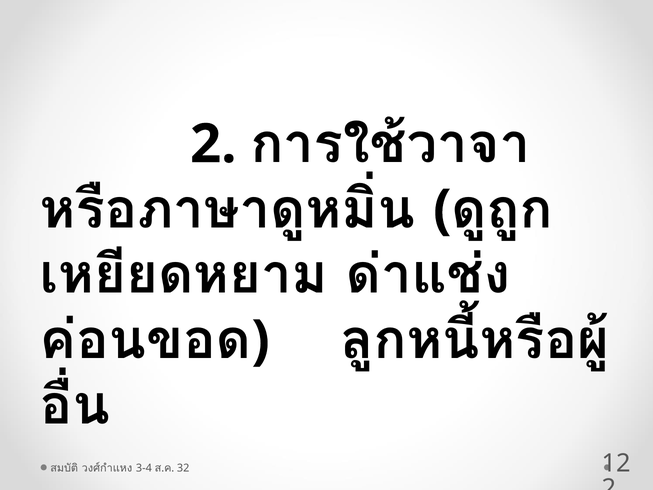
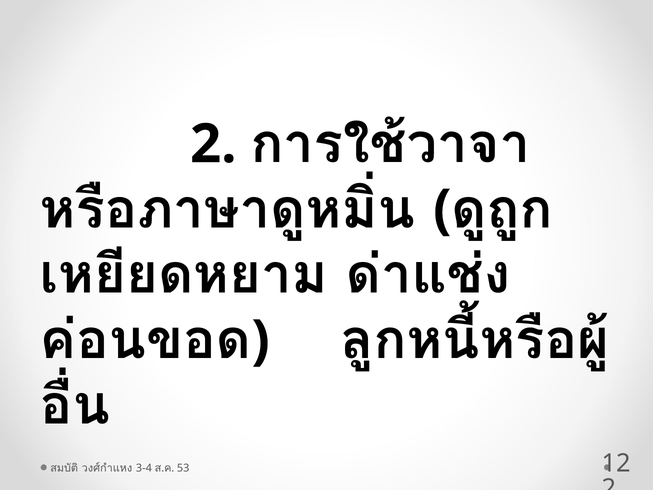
32: 32 -> 53 (183, 468)
